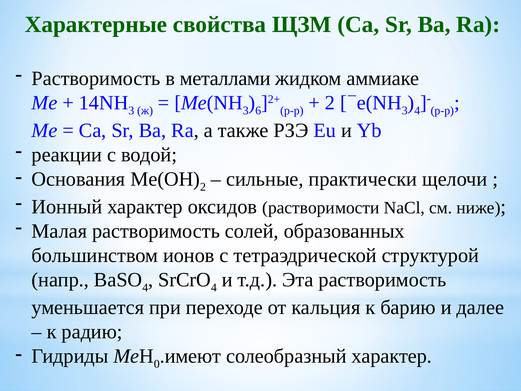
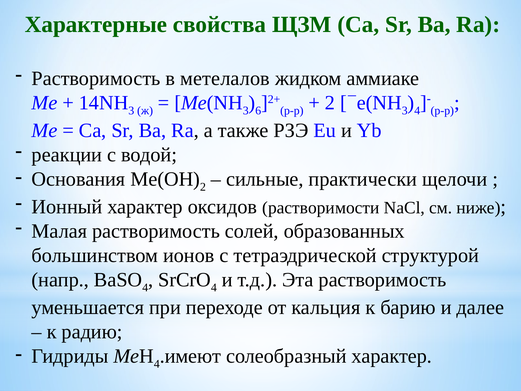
металлами: металлами -> метелалов (225, 78)
0: 0 -> 4 (157, 364)
